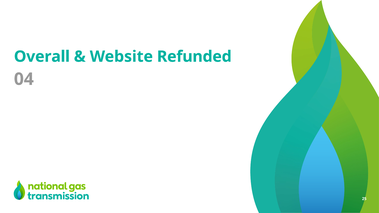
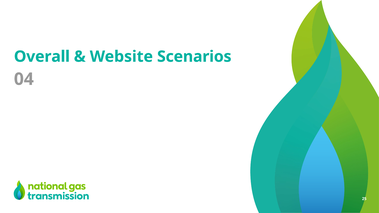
Refunded: Refunded -> Scenarios (194, 57)
